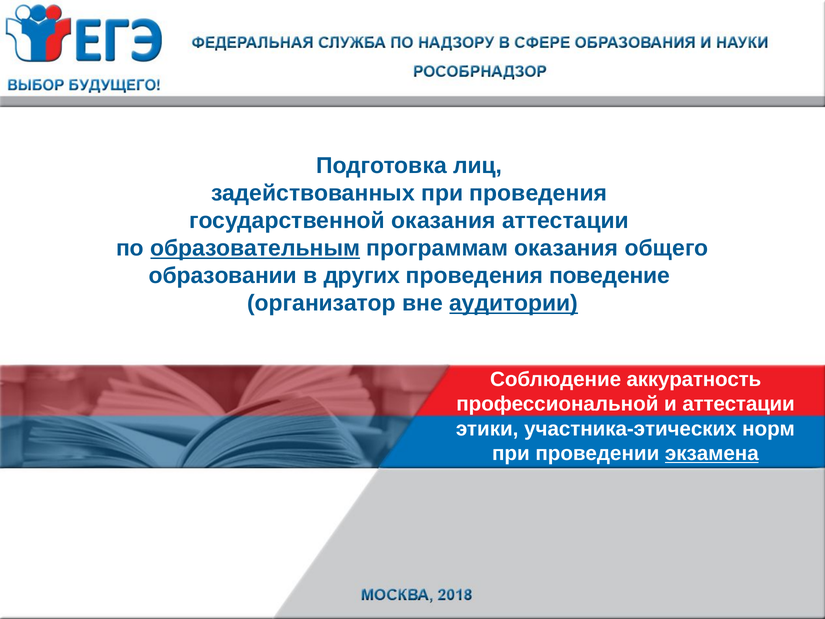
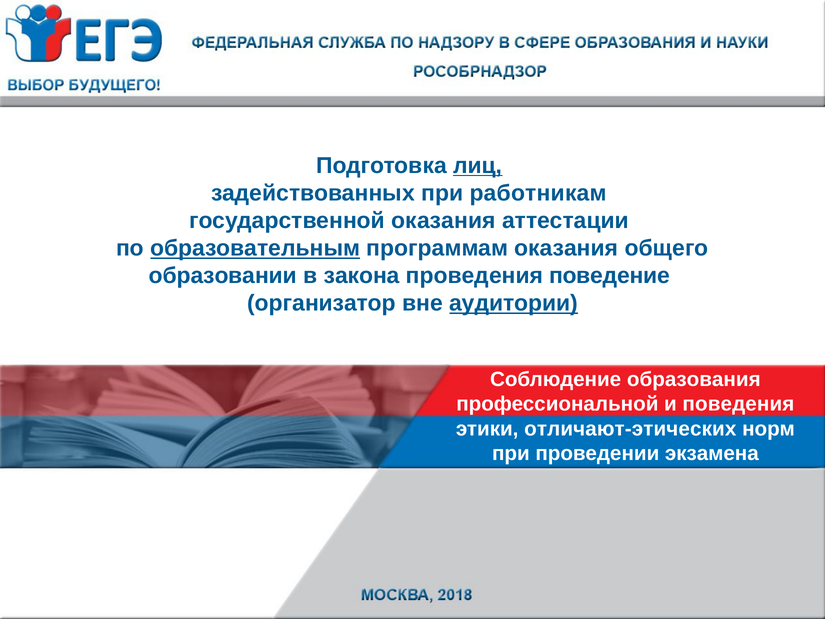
лиц underline: none -> present (478, 166)
при проведения: проведения -> работникам (538, 193)
других: других -> закона (362, 276)
аккуратность: аккуратность -> образования (694, 379)
и аттестации: аттестации -> поведения (738, 404)
участника-этических: участника-этических -> отличают-этических (630, 429)
экзамена underline: present -> none (712, 453)
